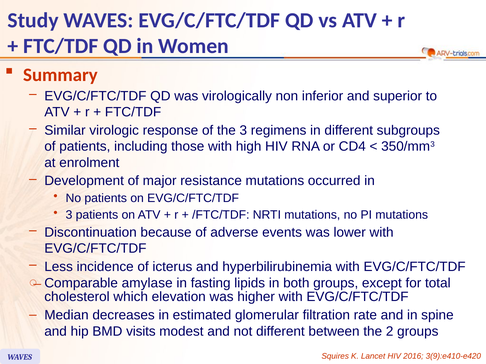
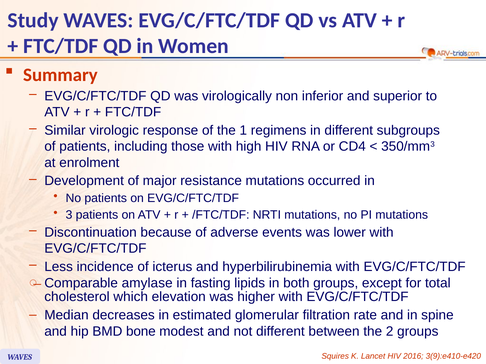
the 3: 3 -> 1 (243, 130)
visits: visits -> bone (141, 332)
